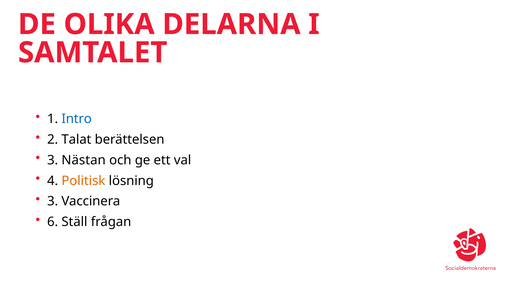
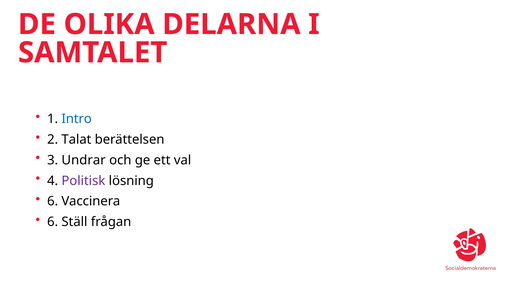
Nästan: Nästan -> Undrar (84, 160)
Politisk colour: orange -> purple (83, 181)
3: 3 -> 6 (53, 201)
